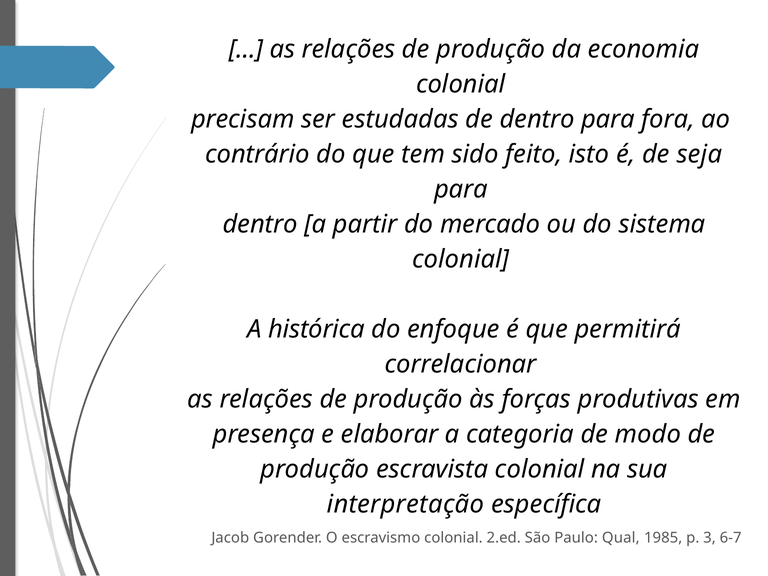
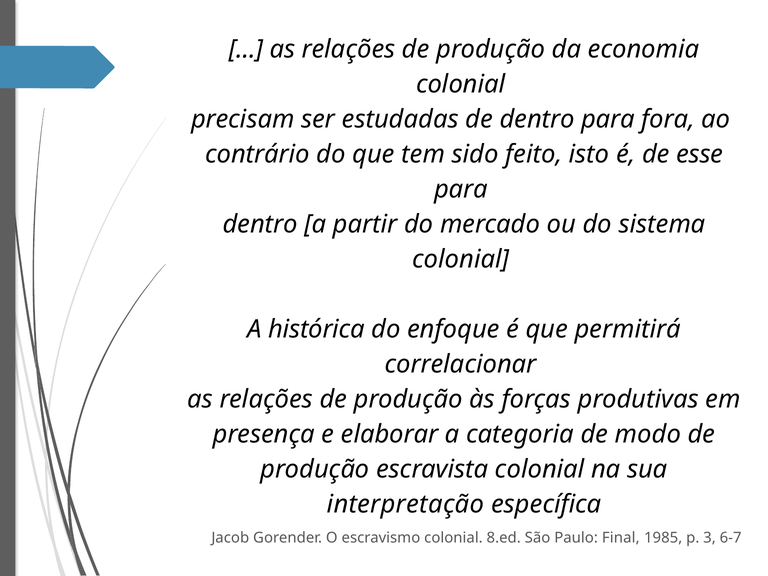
seja: seja -> esse (700, 154)
2.ed: 2.ed -> 8.ed (504, 538)
Qual: Qual -> Final (621, 538)
